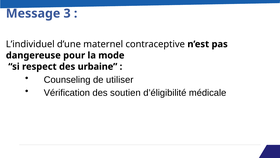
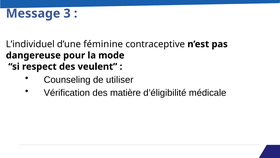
maternel: maternel -> féminine (103, 44)
urbaine: urbaine -> veulent (97, 66)
soutien: soutien -> matière (125, 93)
